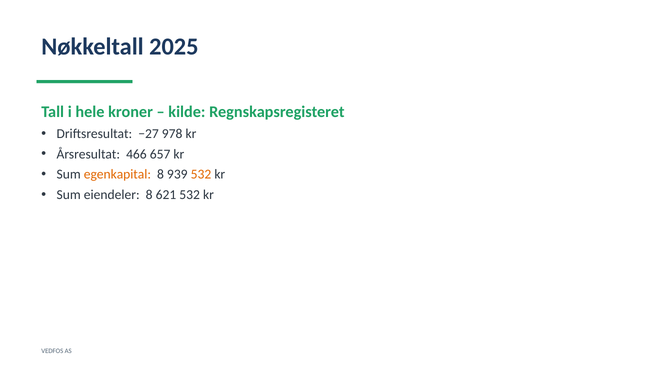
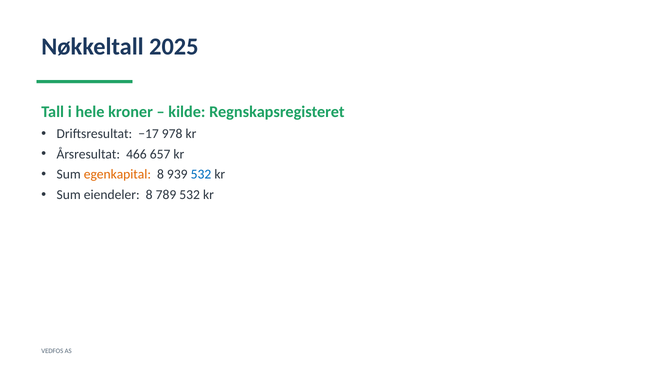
−27: −27 -> −17 (149, 134)
532 colour: orange -> blue (201, 174)
621: 621 -> 789 (166, 195)
